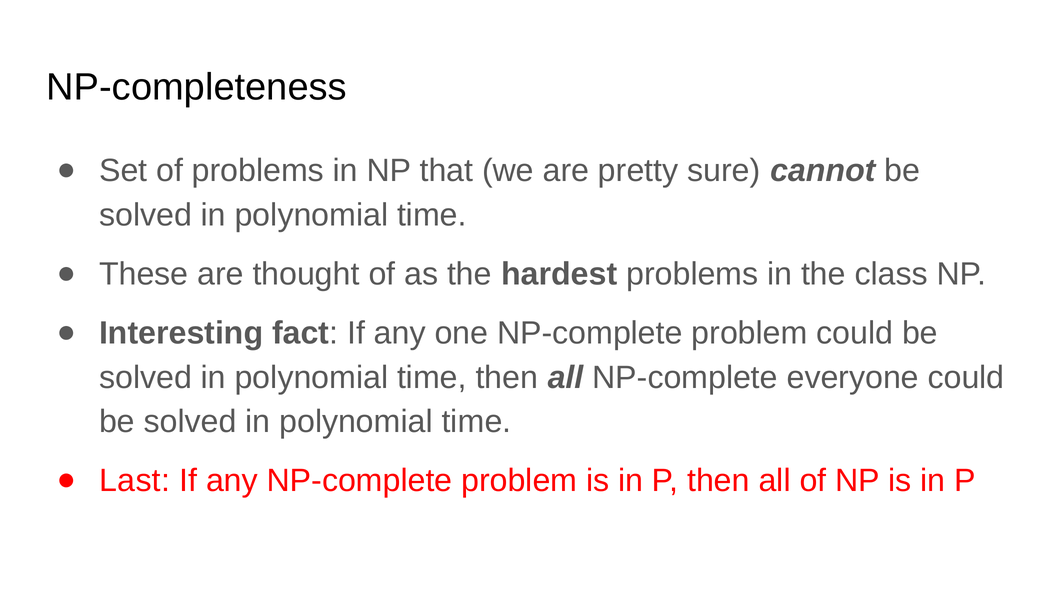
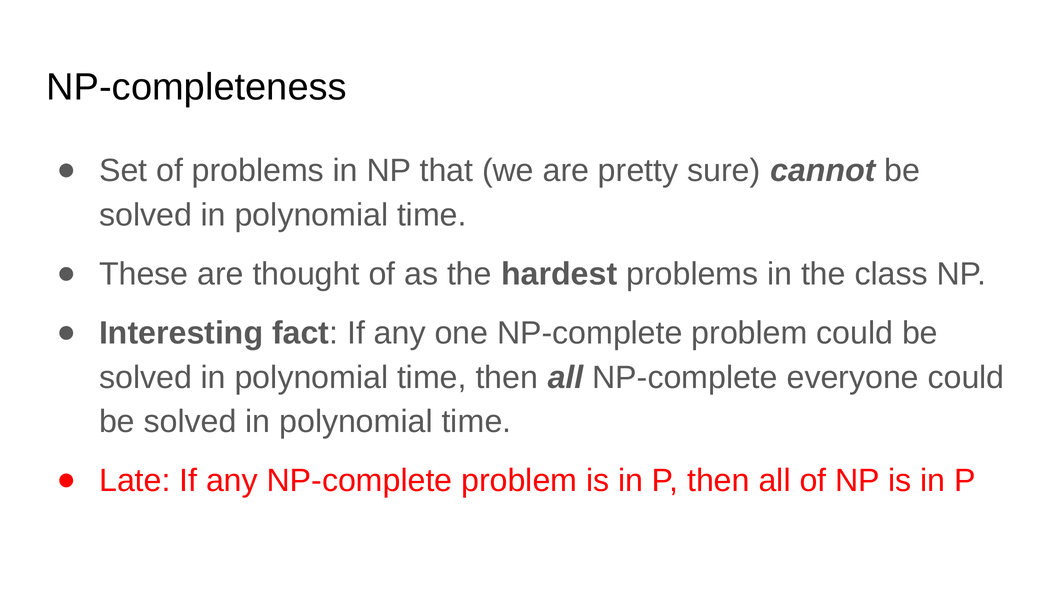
Last: Last -> Late (135, 481)
